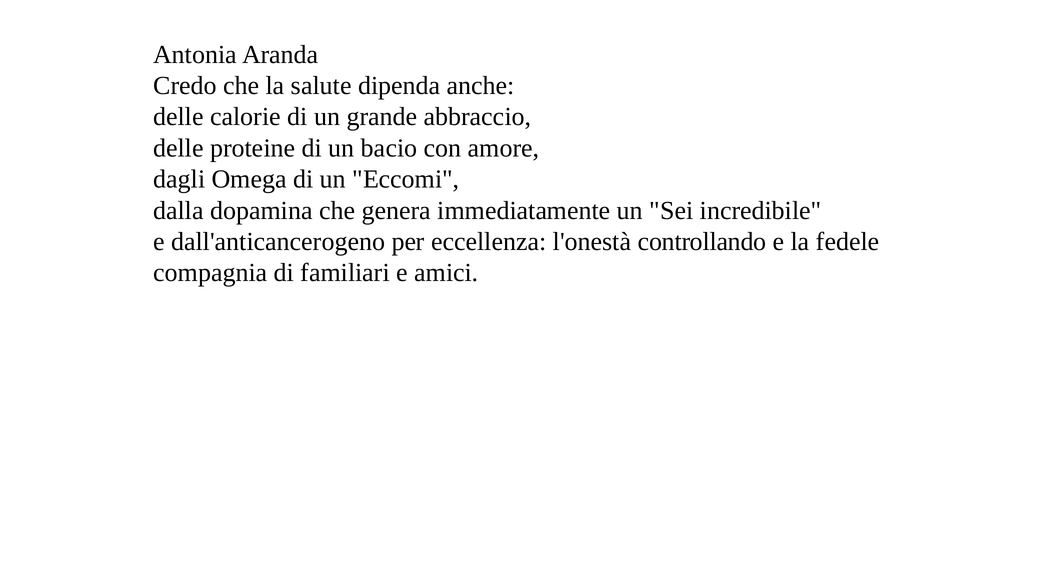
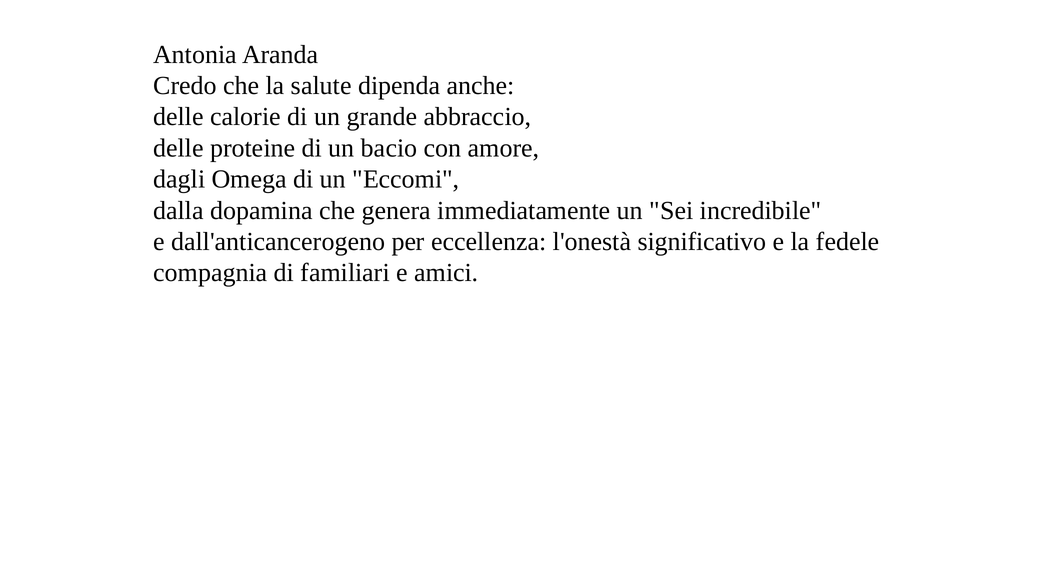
controllando: controllando -> significativo (702, 242)
